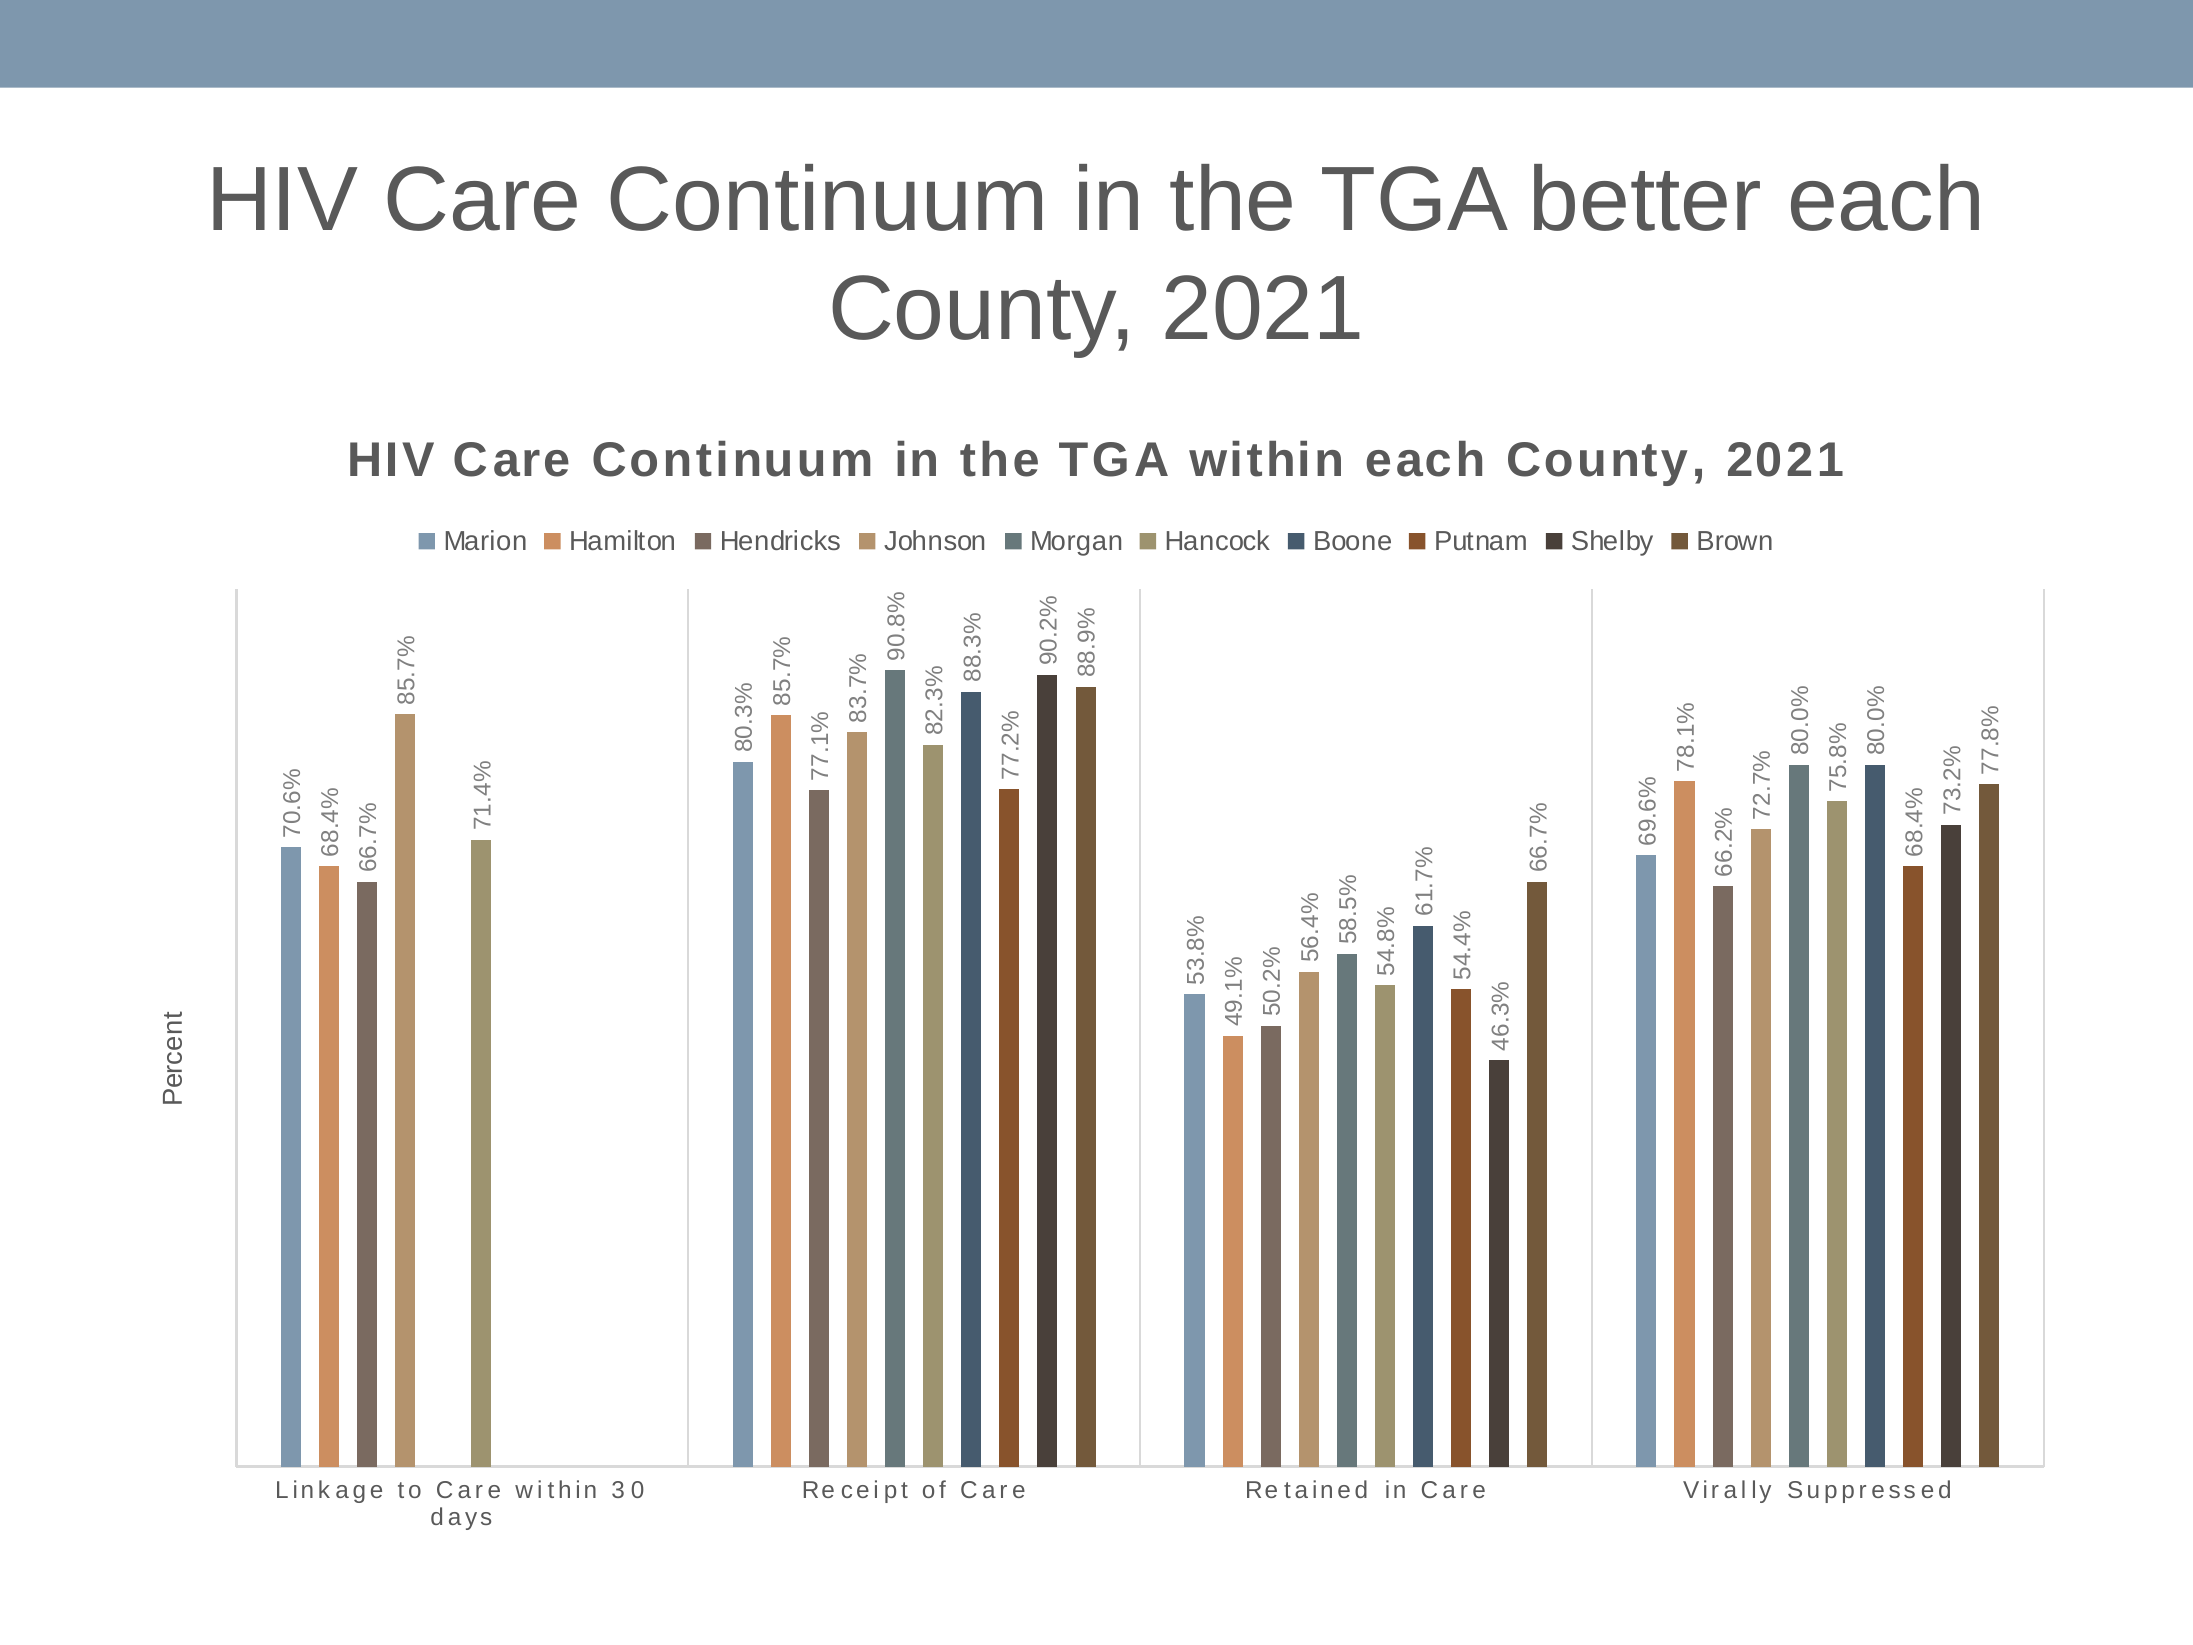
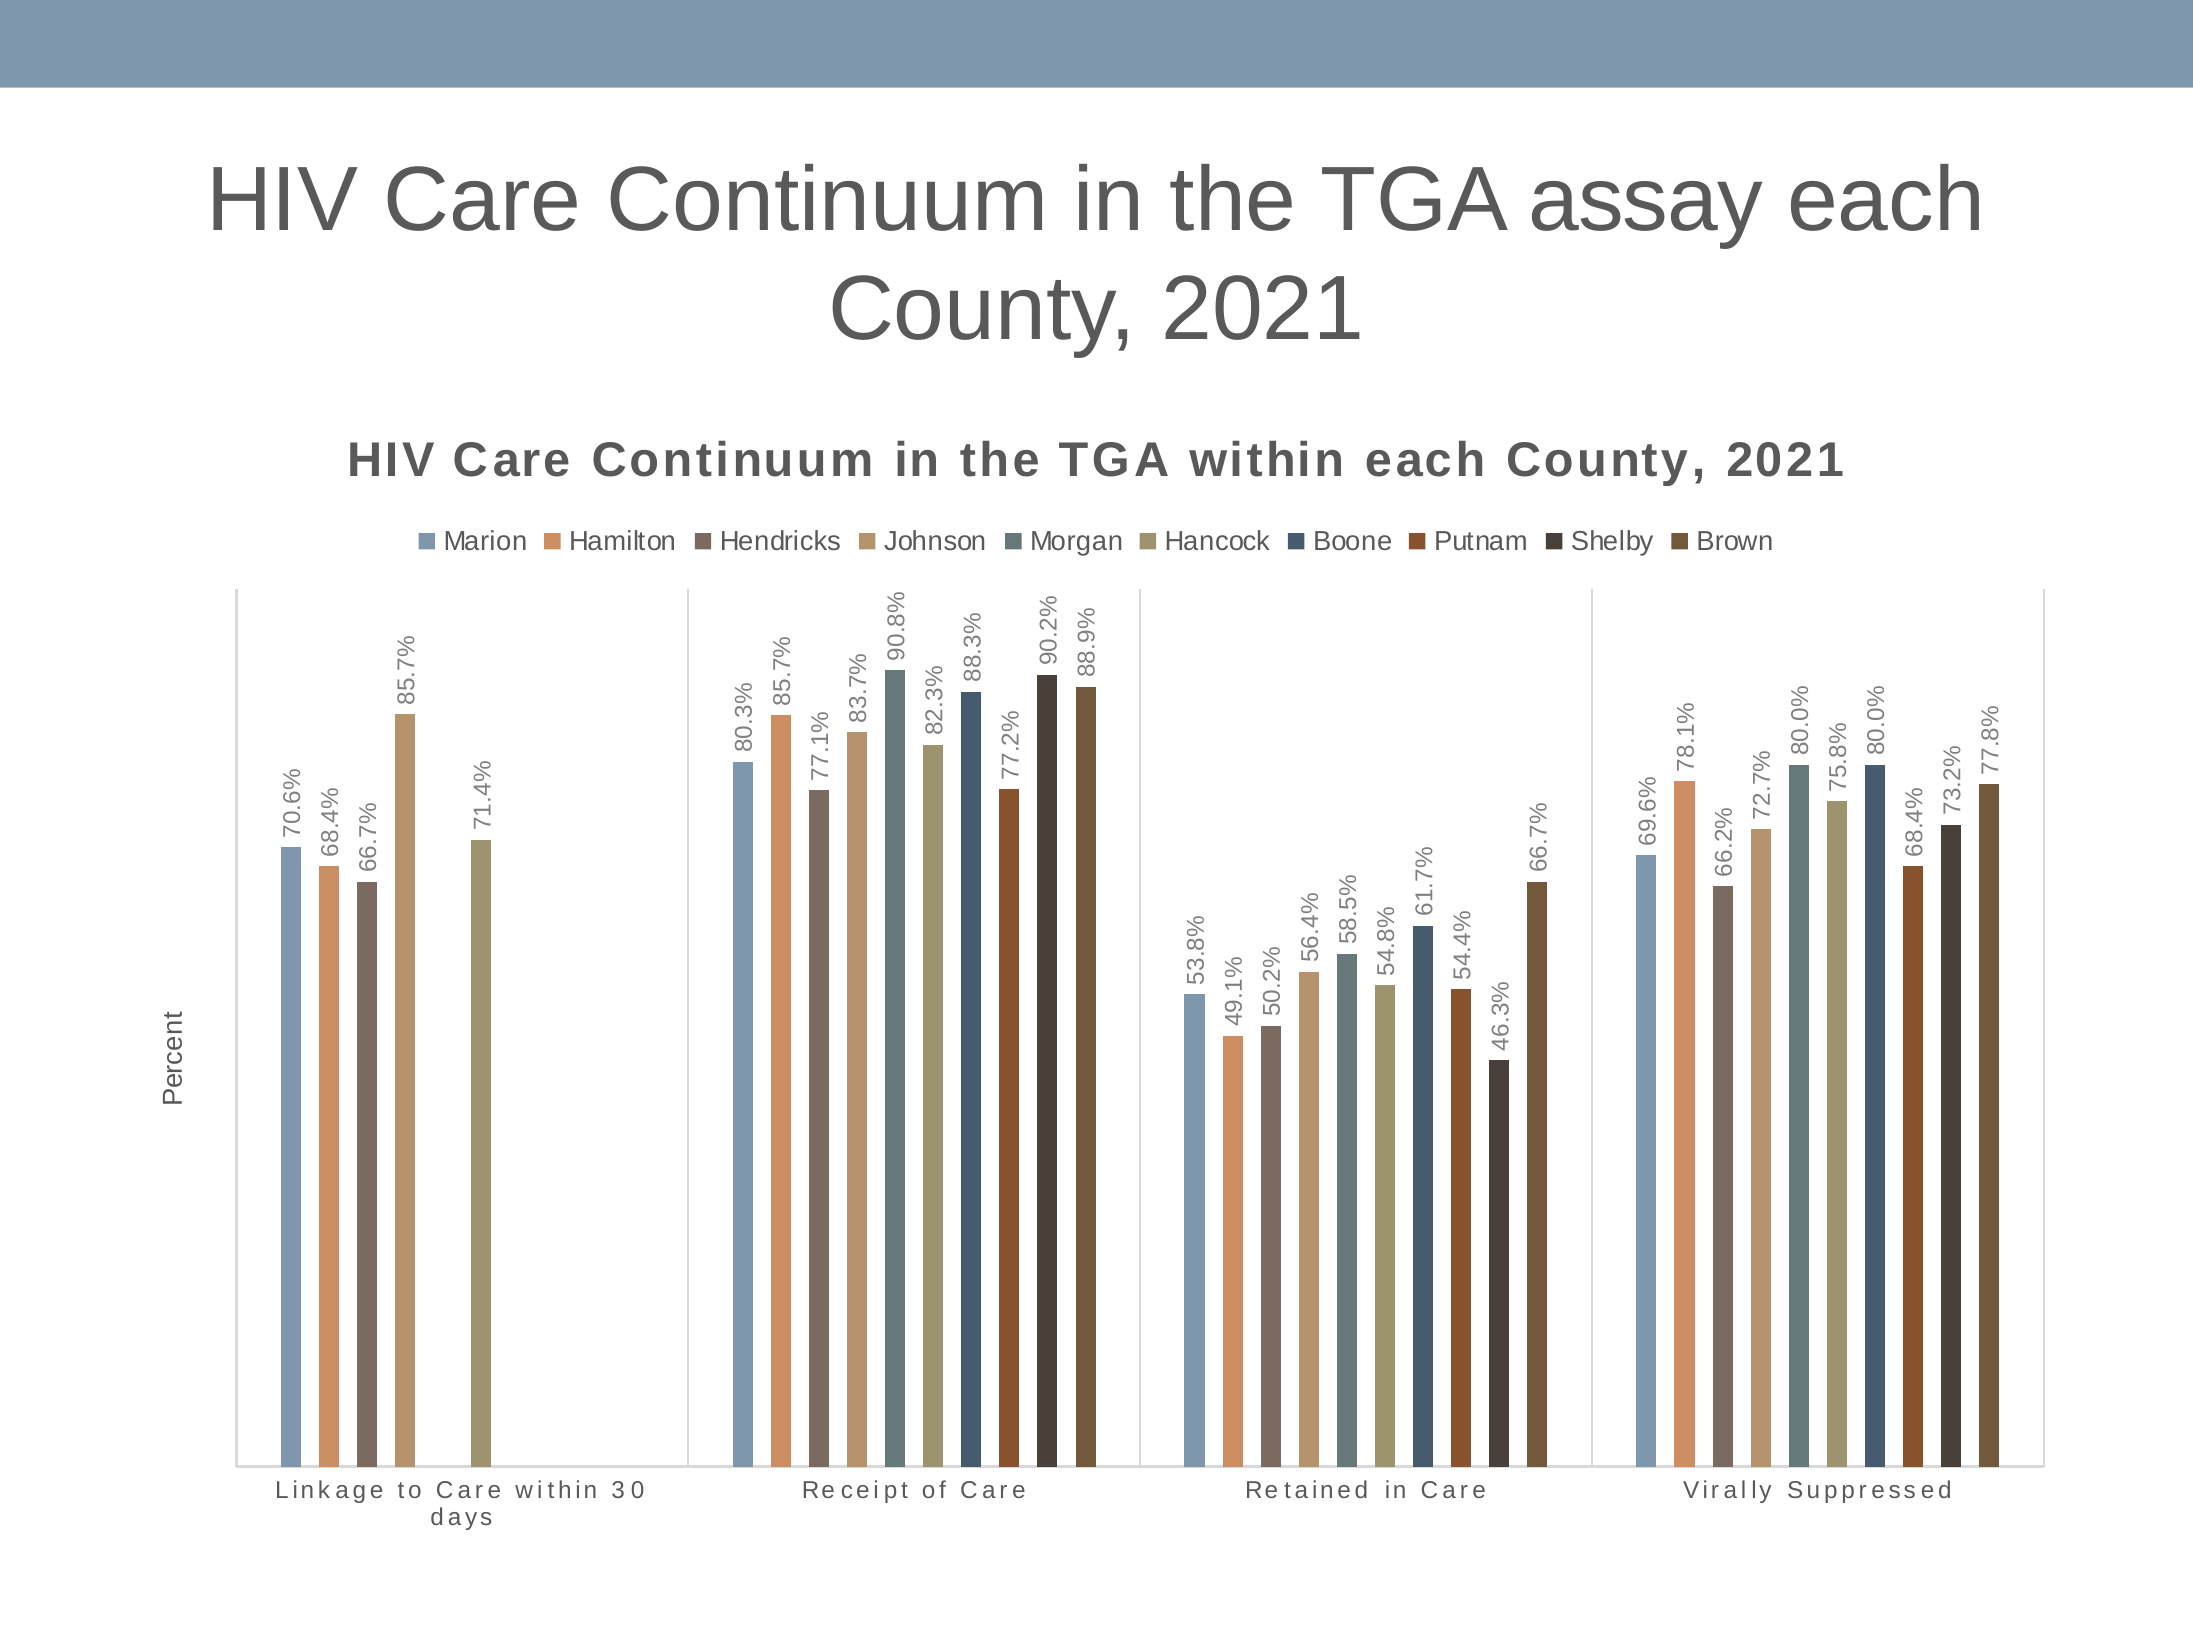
better: better -> assay (1646, 200)
